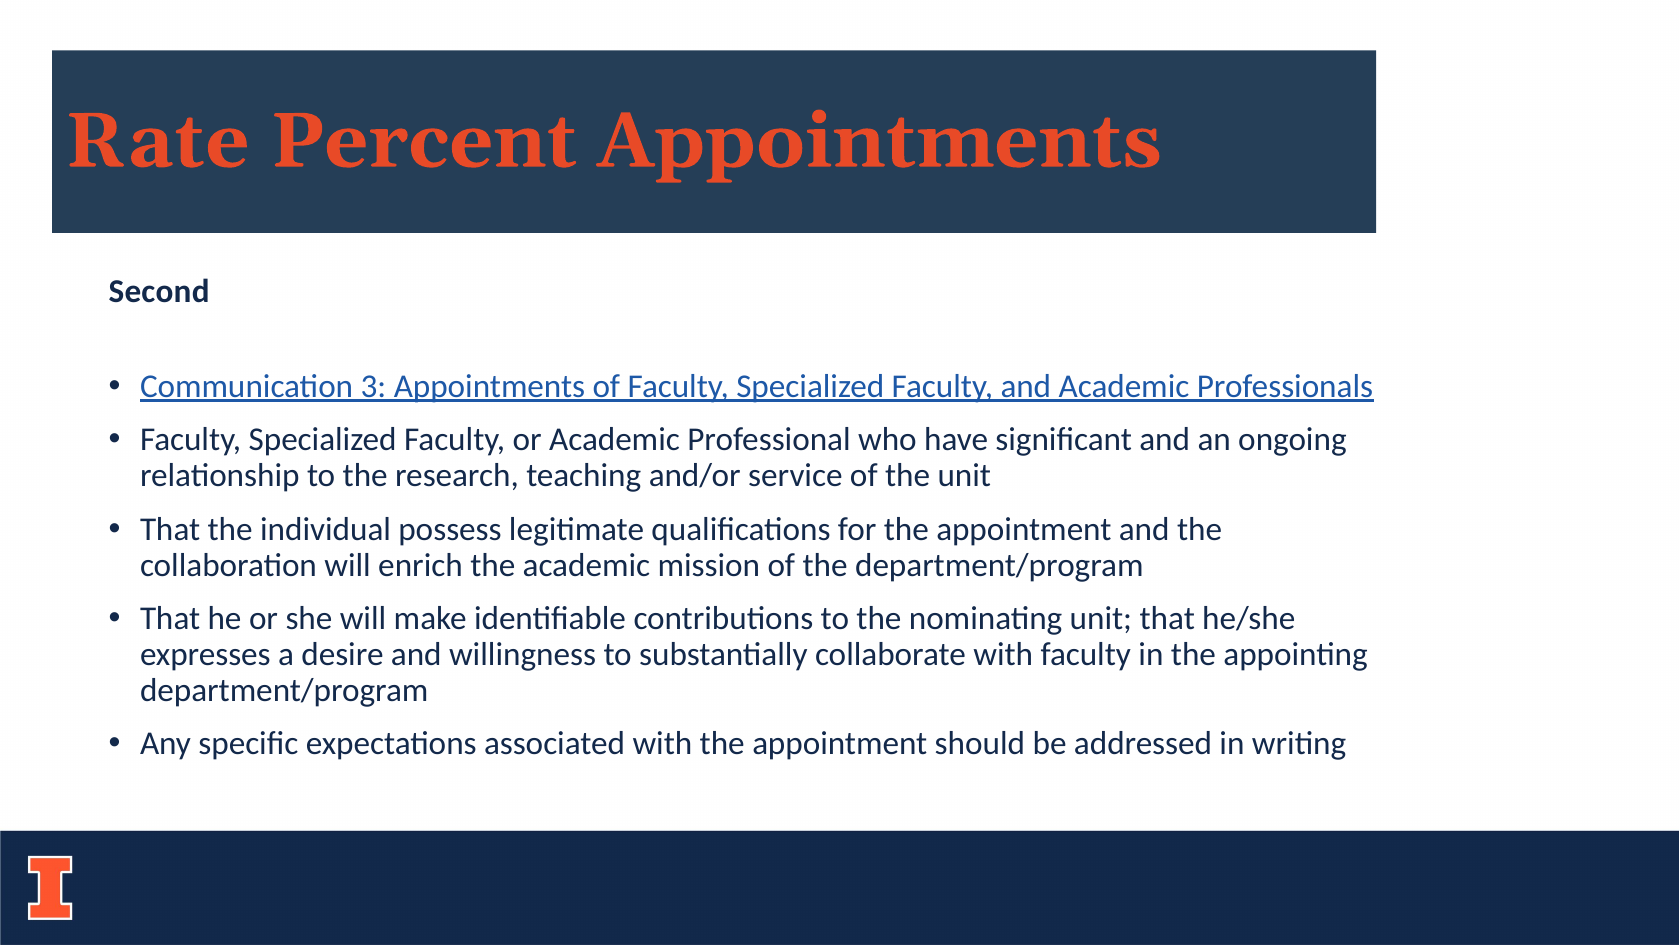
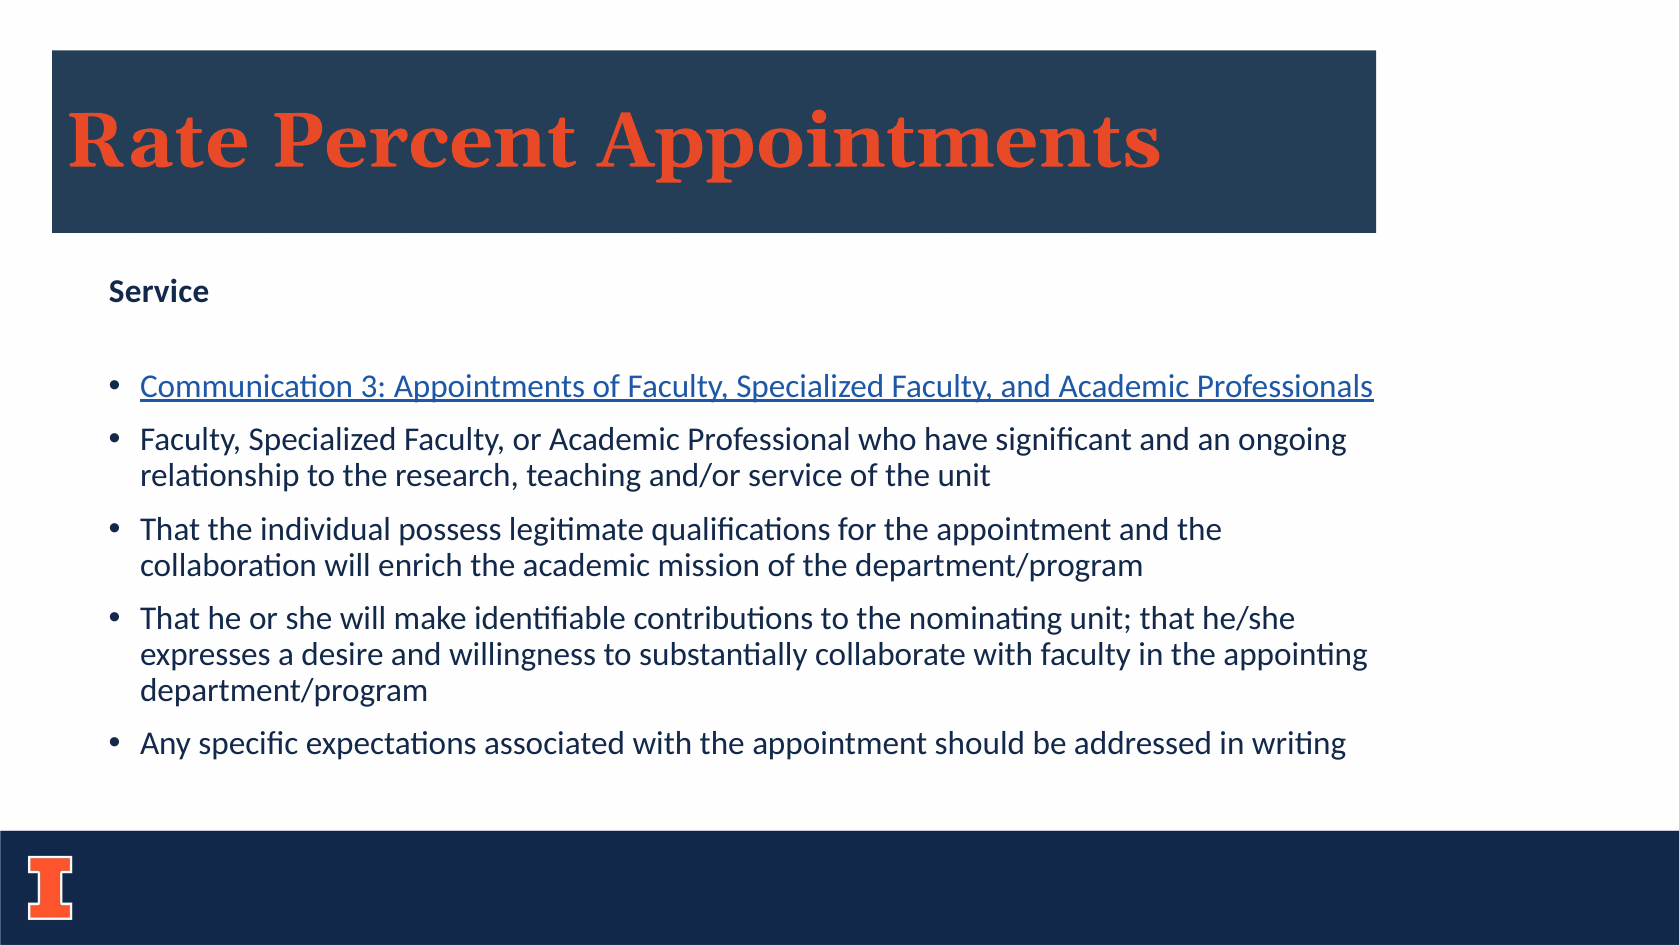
Second: Second -> Service (159, 292)
